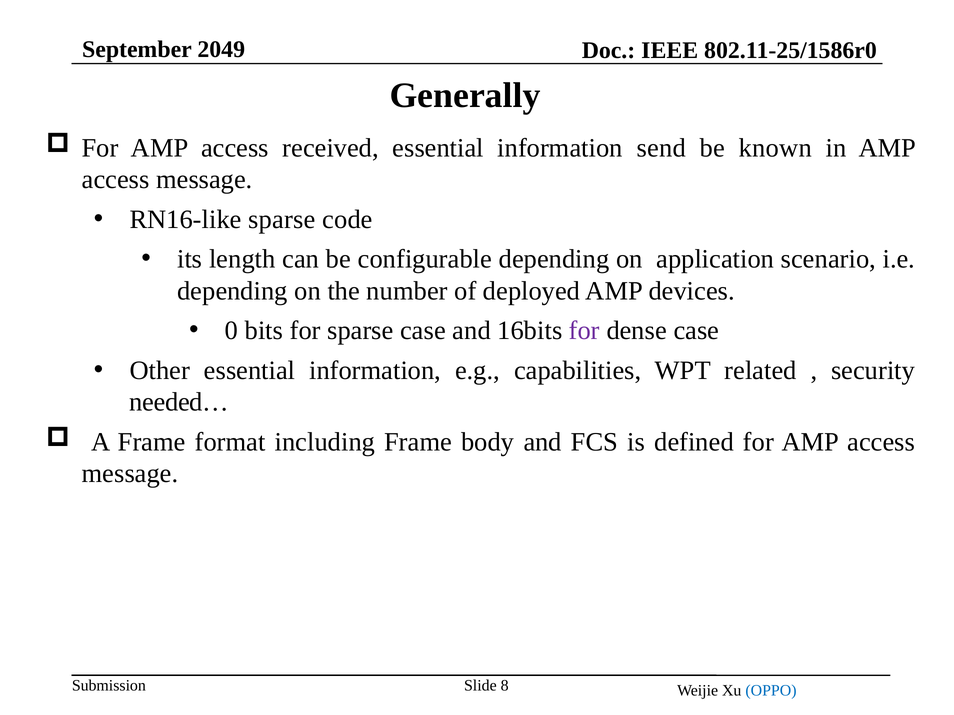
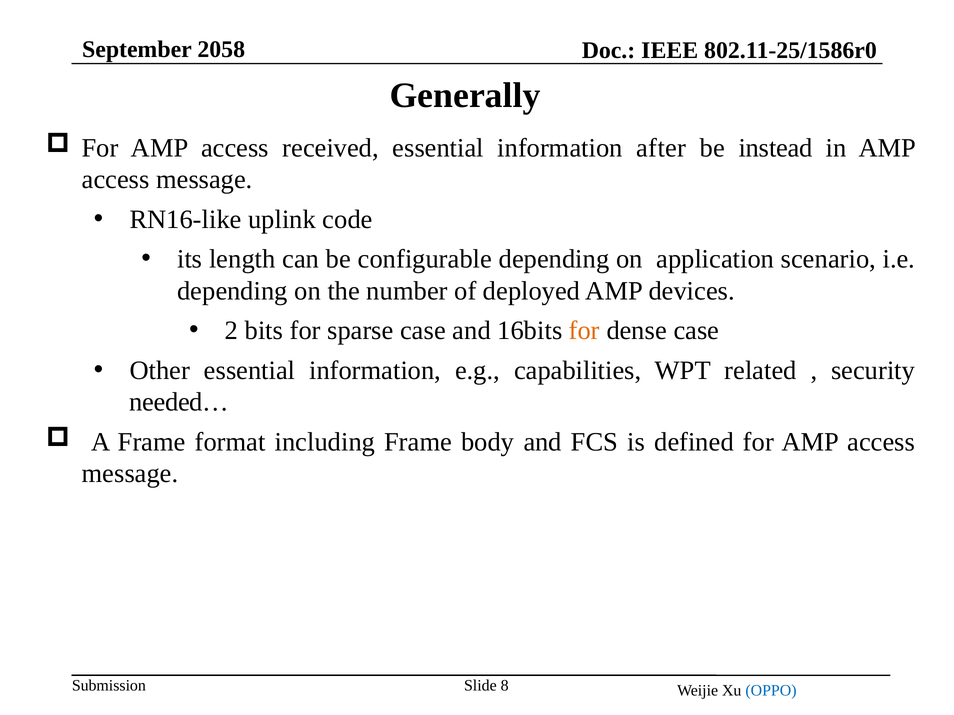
2049: 2049 -> 2058 (221, 49)
send: send -> after (661, 148)
known: known -> instead (776, 148)
RN16-like sparse: sparse -> uplink (282, 220)
0: 0 -> 2 (232, 331)
for colour: purple -> orange (584, 331)
